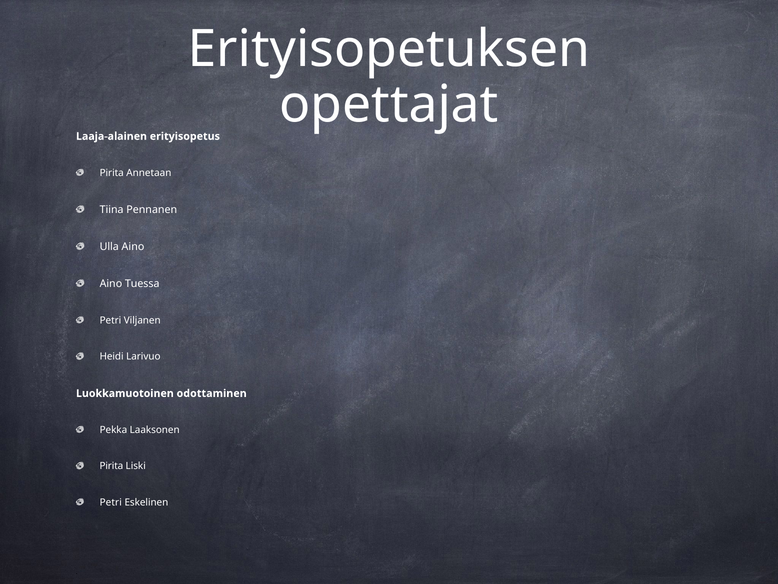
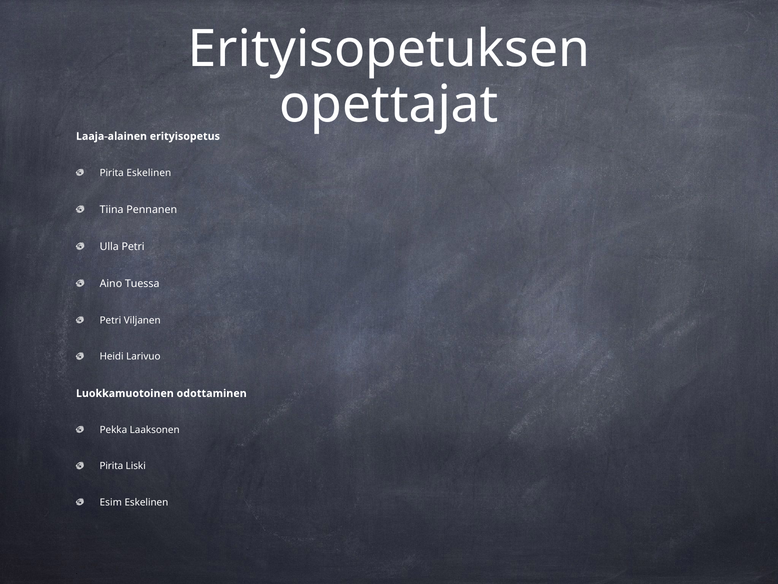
Pirita Annetaan: Annetaan -> Eskelinen (149, 173)
Ulla Aino: Aino -> Petri (133, 247)
Petri: Petri -> Esim (111, 502)
